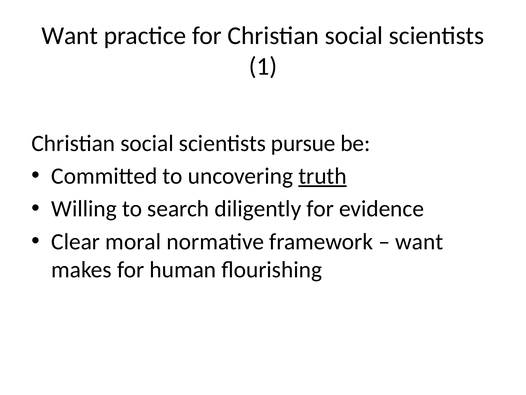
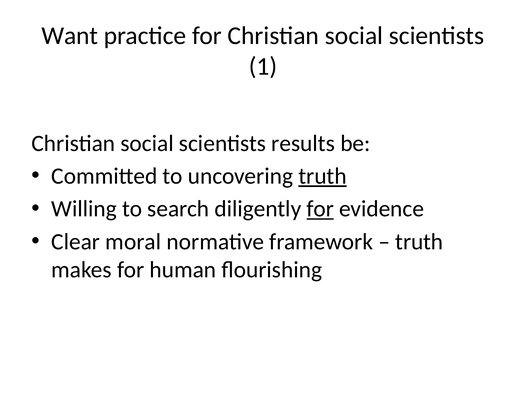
pursue: pursue -> results (303, 143)
for underline: none -> present (320, 209)
want: want -> truth (419, 241)
